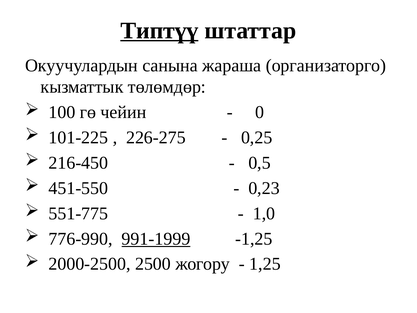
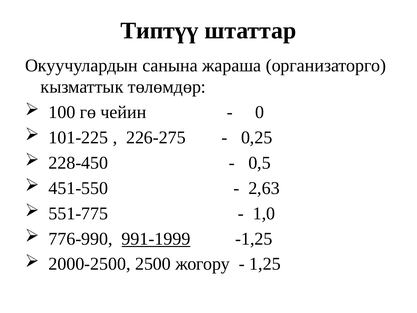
Типтүү underline: present -> none (159, 31)
216-450: 216-450 -> 228-450 (78, 163)
0,23: 0,23 -> 2,63 (264, 188)
